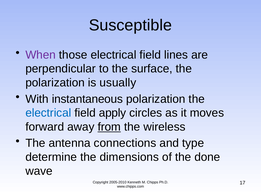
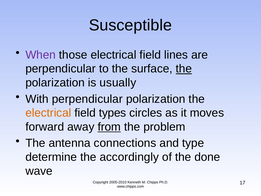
the underline: none -> present (184, 69)
With instantaneous: instantaneous -> perpendicular (87, 99)
electrical colour: blue -> orange (48, 113)
apply: apply -> types (113, 113)
wireless: wireless -> problem (164, 127)
dimensions: dimensions -> accordingly (129, 157)
